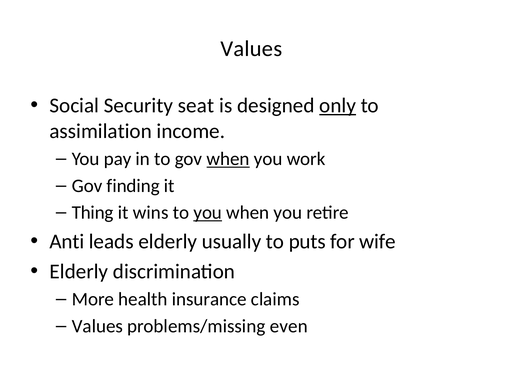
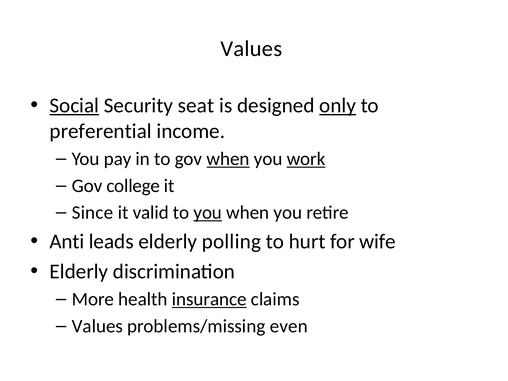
Social underline: none -> present (74, 106)
assimilation: assimilation -> preferential (101, 131)
work underline: none -> present (306, 159)
finding: finding -> college (133, 186)
Thing: Thing -> Since (92, 213)
wins: wins -> valid (151, 213)
usually: usually -> polling (231, 241)
puts: puts -> hurt (307, 241)
insurance underline: none -> present (209, 299)
